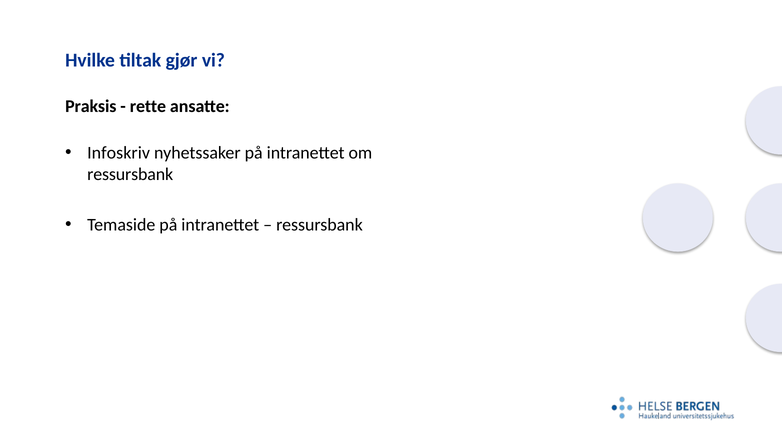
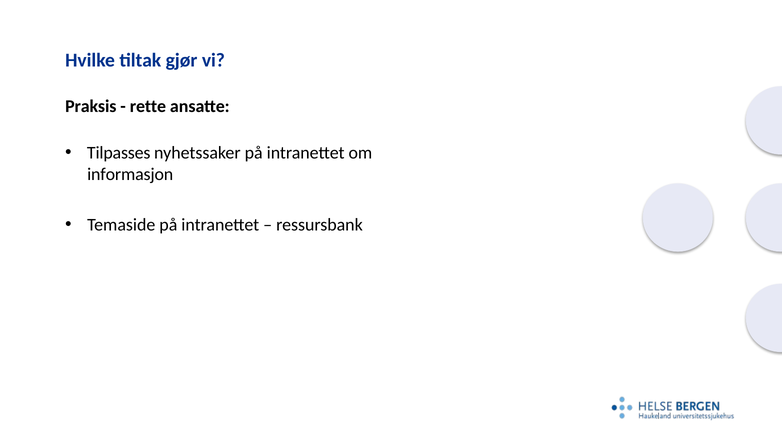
Infoskriv: Infoskriv -> Tilpasses (119, 153)
ressursbank: ressursbank -> informasjon (130, 174)
